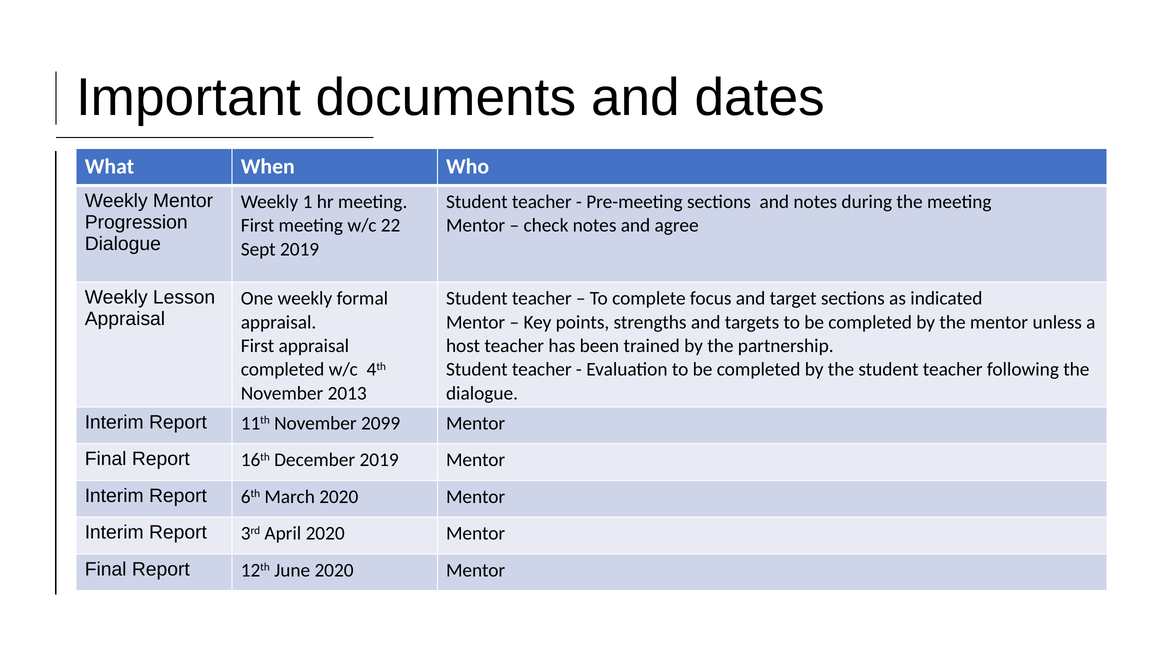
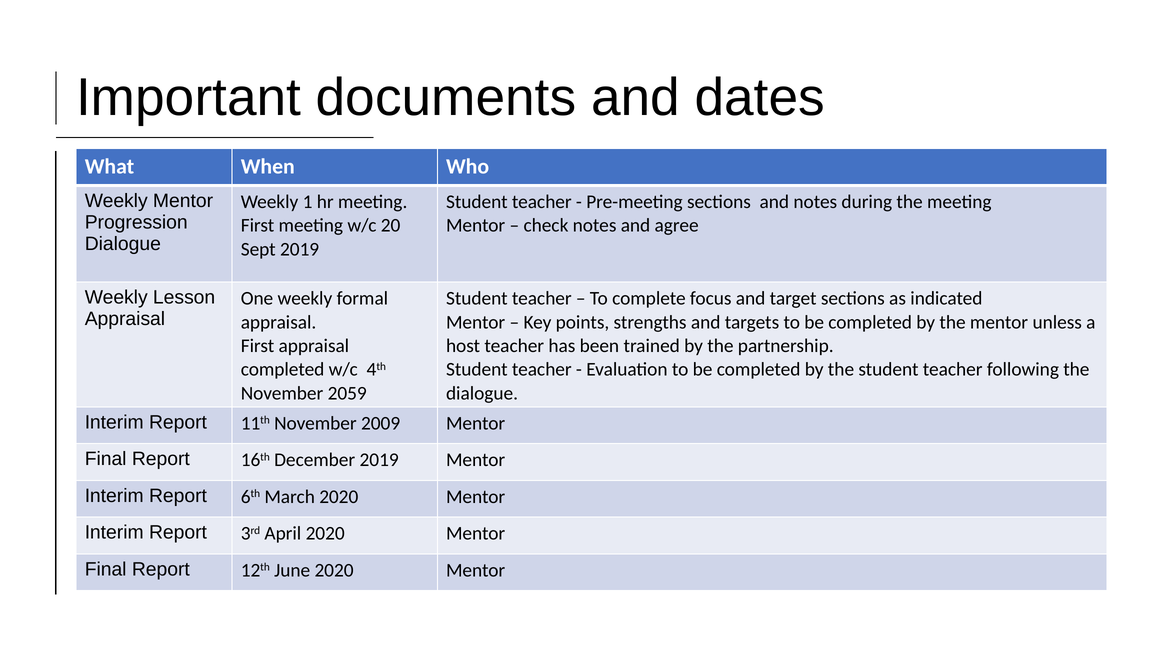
22: 22 -> 20 (391, 226)
2013: 2013 -> 2059 (347, 394)
2099: 2099 -> 2009 (381, 424)
